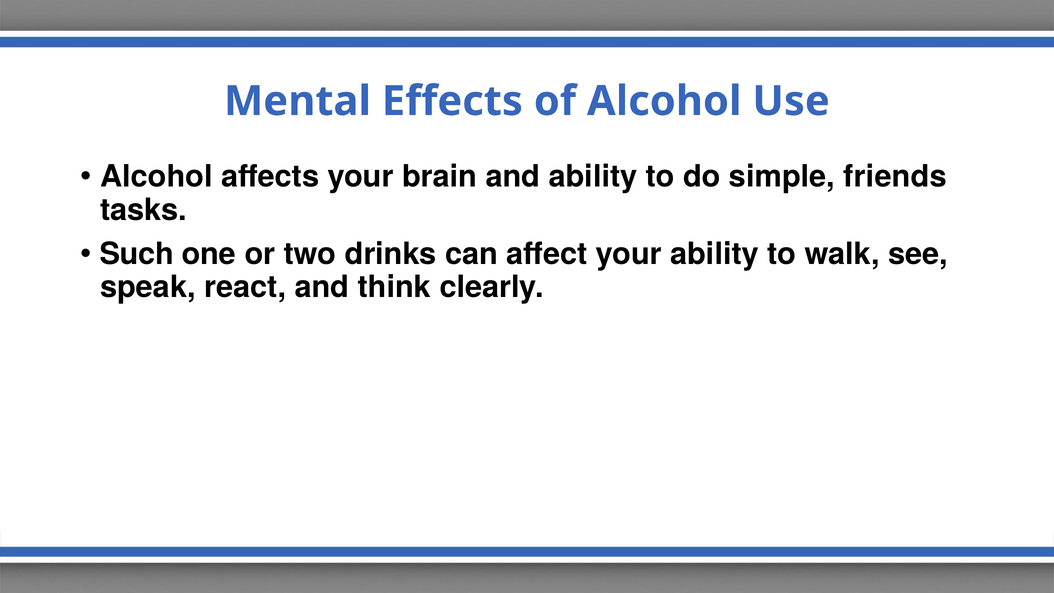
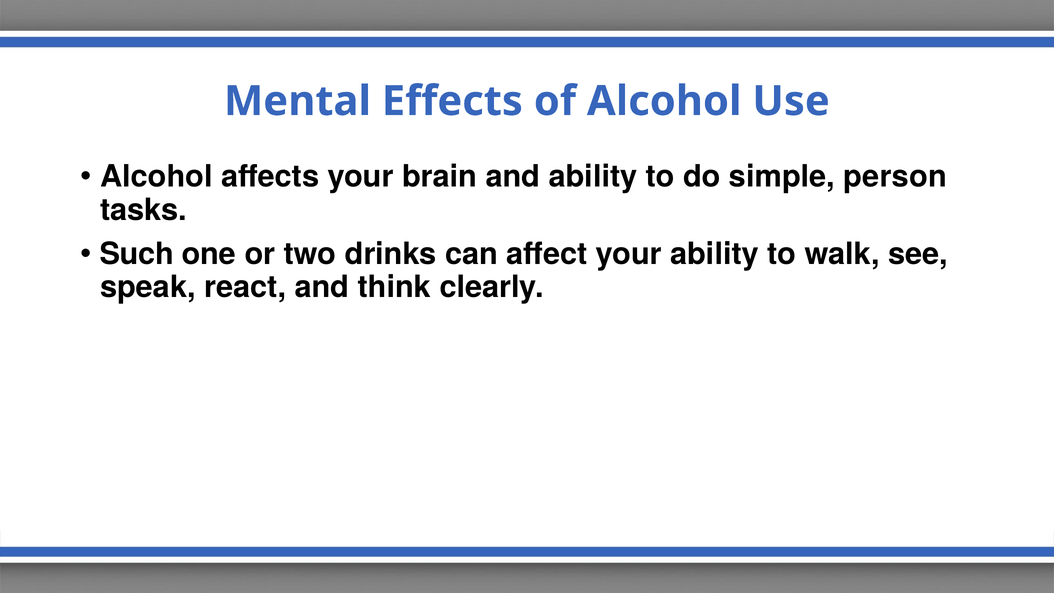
friends: friends -> person (895, 177)
